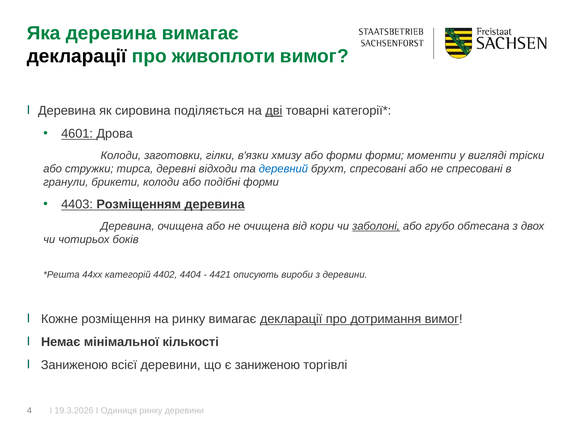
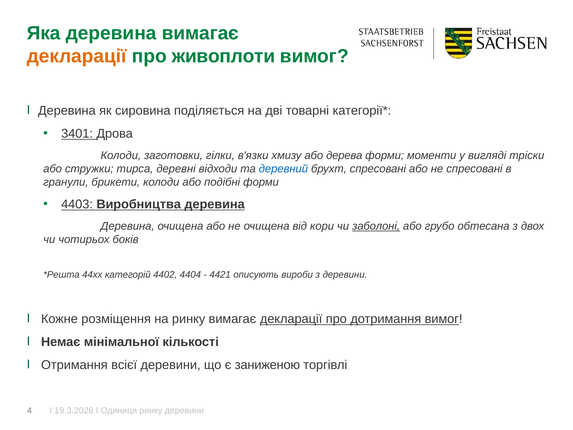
декларації colour: black -> orange (77, 56)
дві underline: present -> none (274, 111)
4601: 4601 -> 3401 (77, 134)
або форми: форми -> дерева (344, 155)
Розміщенням: Розміщенням -> Виробництва (139, 204)
I Заниженою: Заниженою -> Отримання (74, 365)
